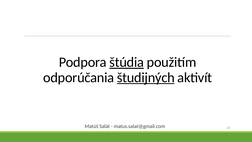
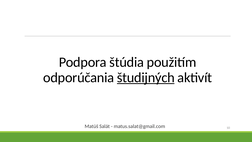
štúdia underline: present -> none (127, 62)
